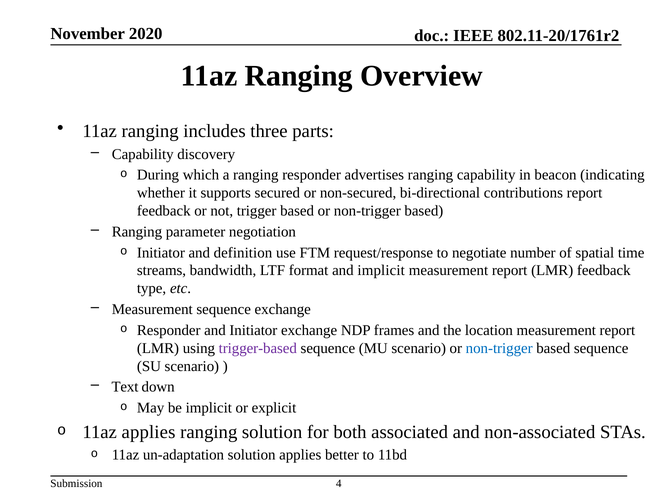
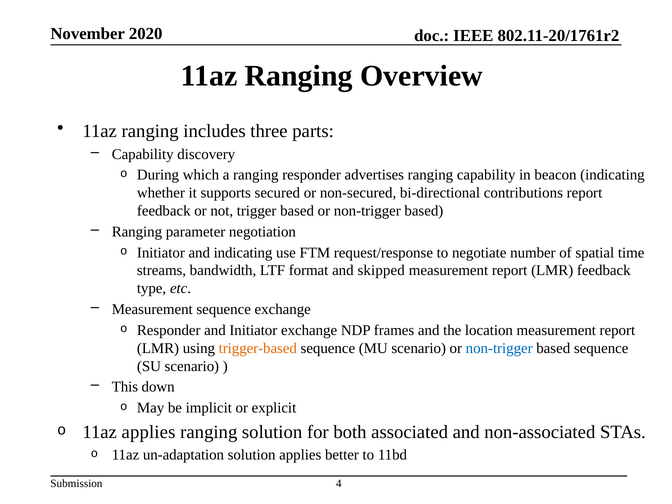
and definition: definition -> indicating (243, 253)
and implicit: implicit -> skipped (381, 271)
trigger-based colour: purple -> orange (258, 348)
Text: Text -> This (125, 387)
